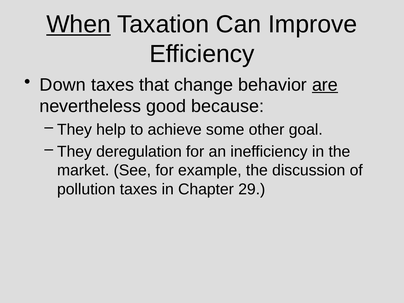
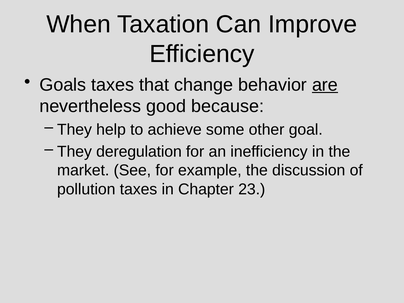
When underline: present -> none (79, 24)
Down: Down -> Goals (63, 85)
29: 29 -> 23 (252, 189)
